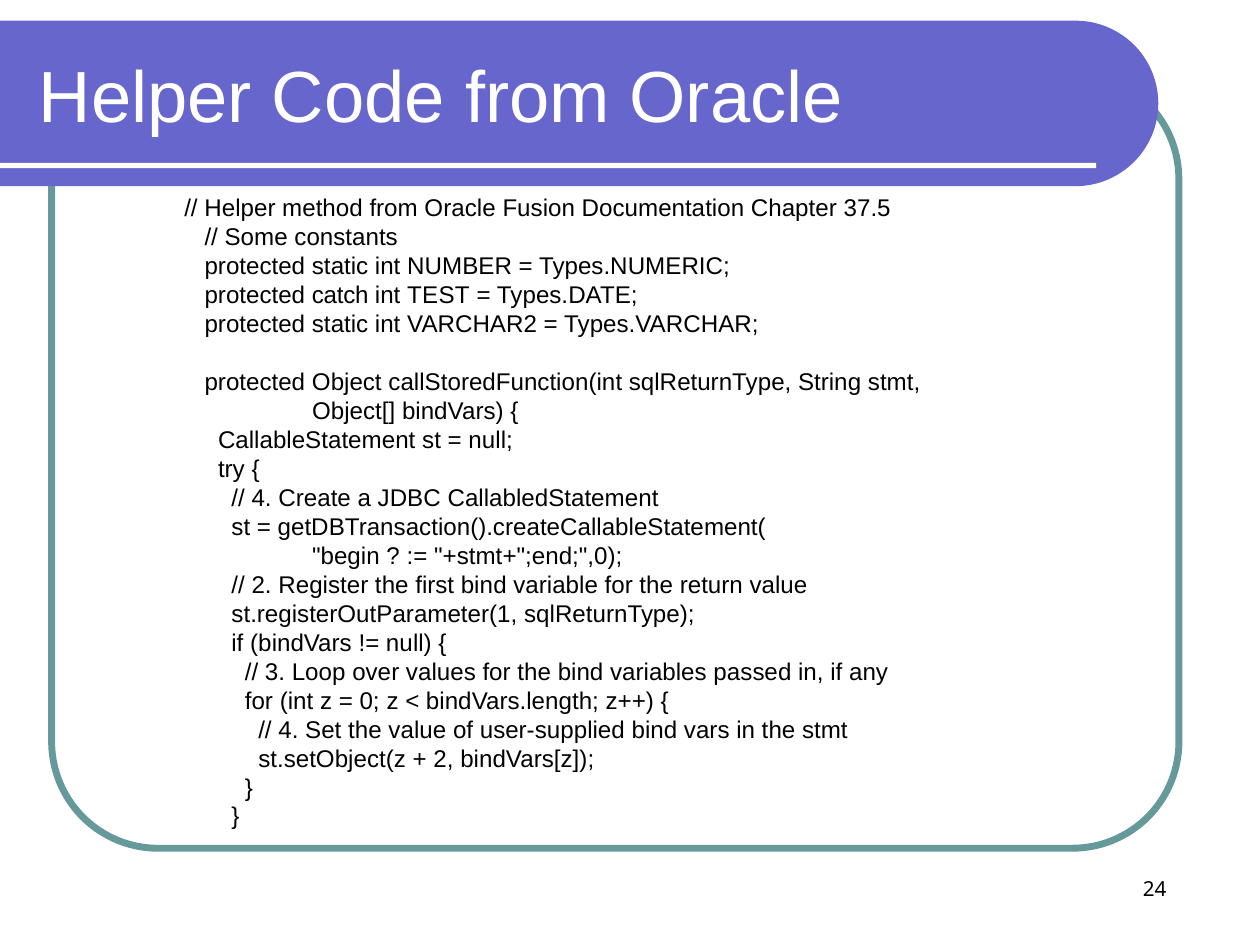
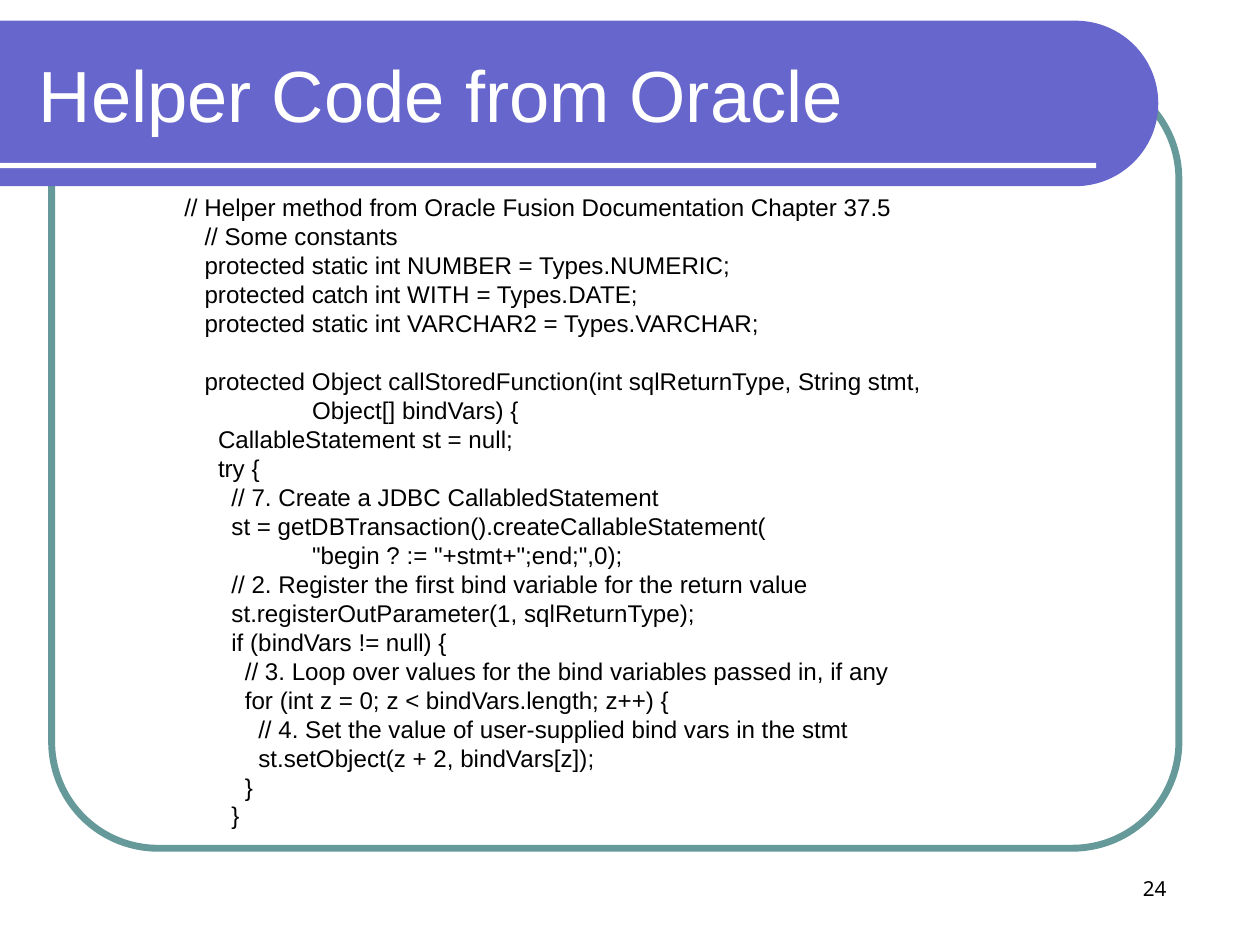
TEST: TEST -> WITH (438, 295)
4: 4 -> 7 (262, 498)
